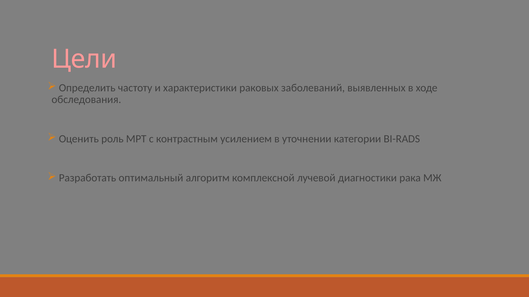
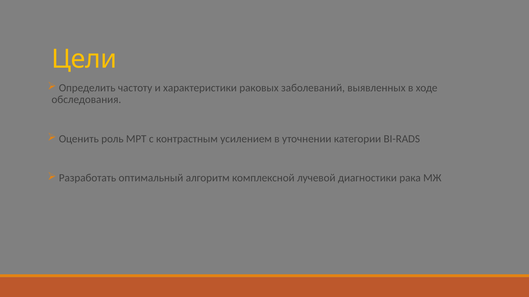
Цели colour: pink -> yellow (84, 59)
